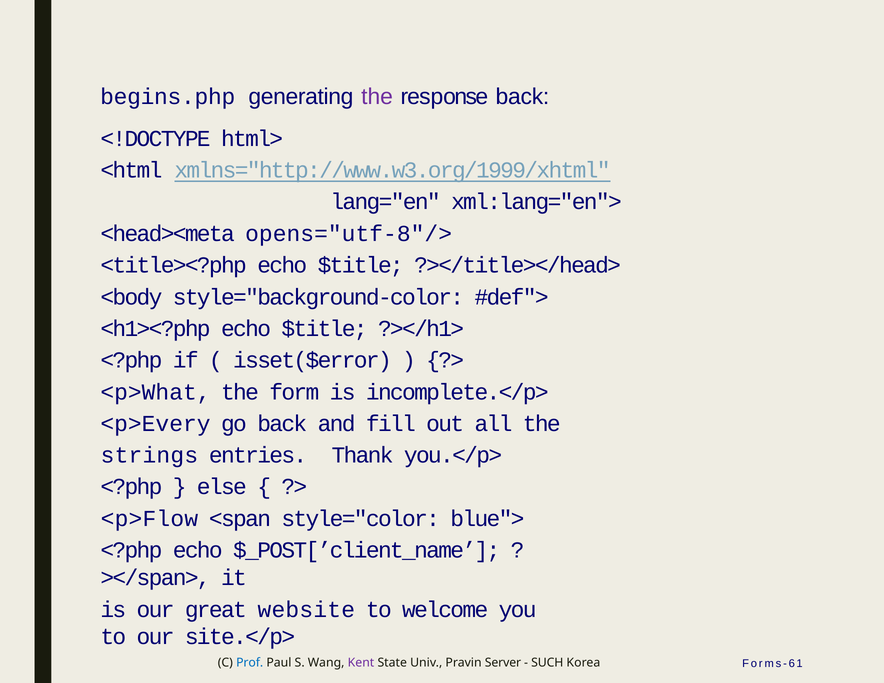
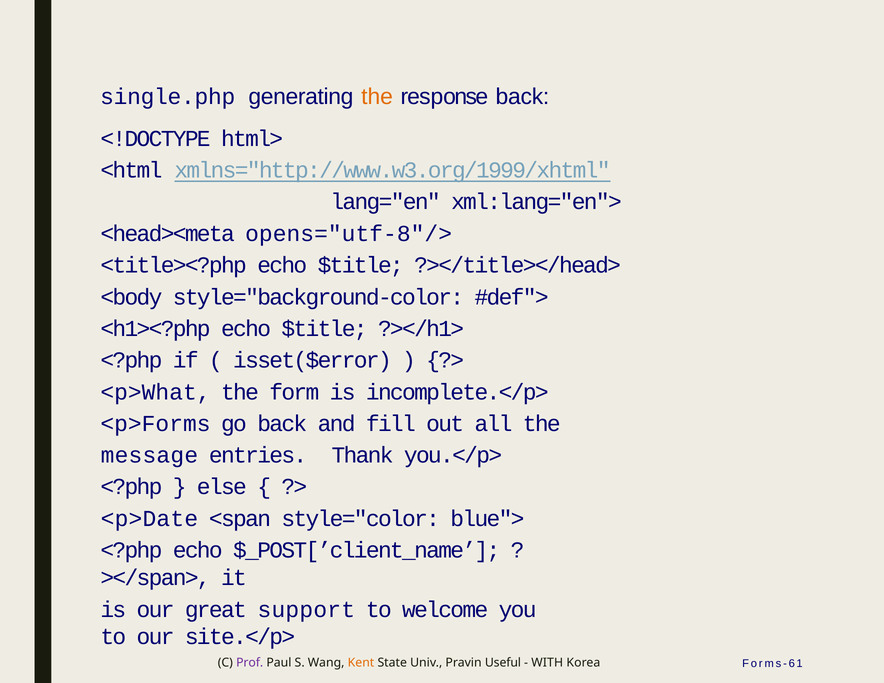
begins.php: begins.php -> single.php (168, 97)
the colour: purple -> orange (377, 97)
<p>Every: <p>Every -> <p>Forms (155, 424)
strings: strings -> message (149, 455)
<p>Flow: <p>Flow -> <p>Date (149, 519)
website: website -> support (306, 610)
Prof colour: blue -> purple (250, 663)
Kent colour: purple -> orange (361, 663)
Server: Server -> Useful (503, 663)
SUCH: SUCH -> WITH (547, 663)
